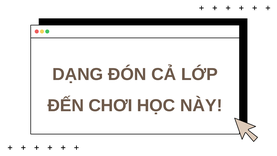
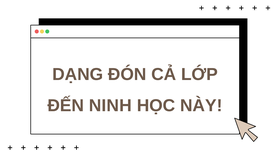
CHƠI: CHƠI -> NINH (110, 106)
